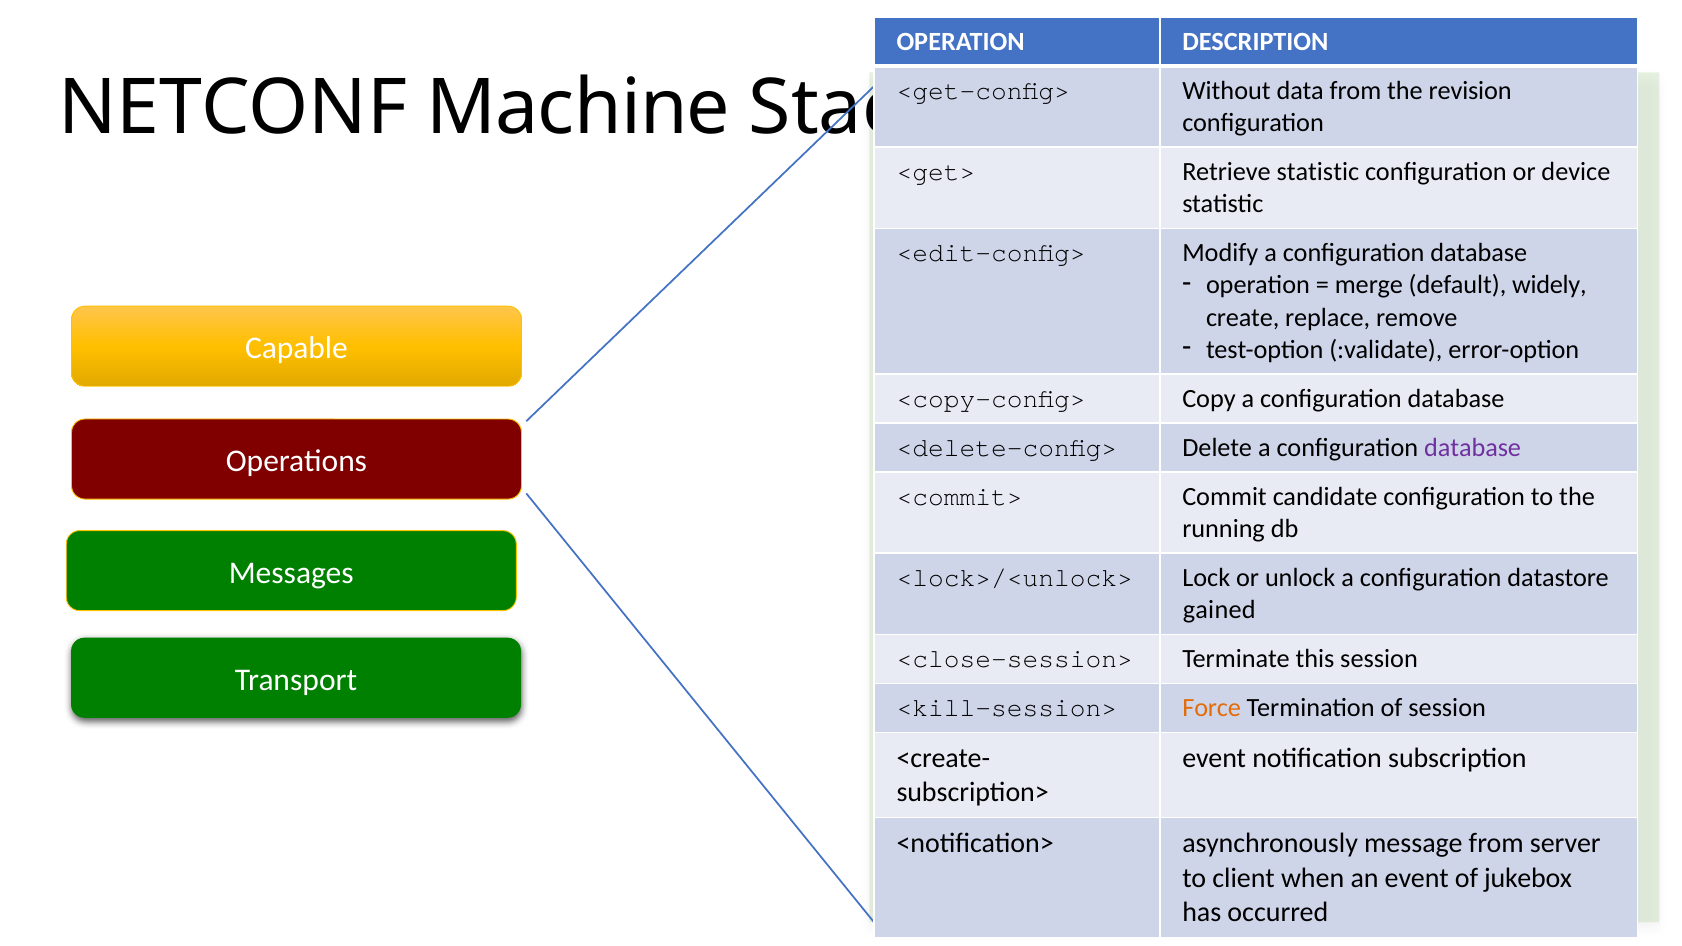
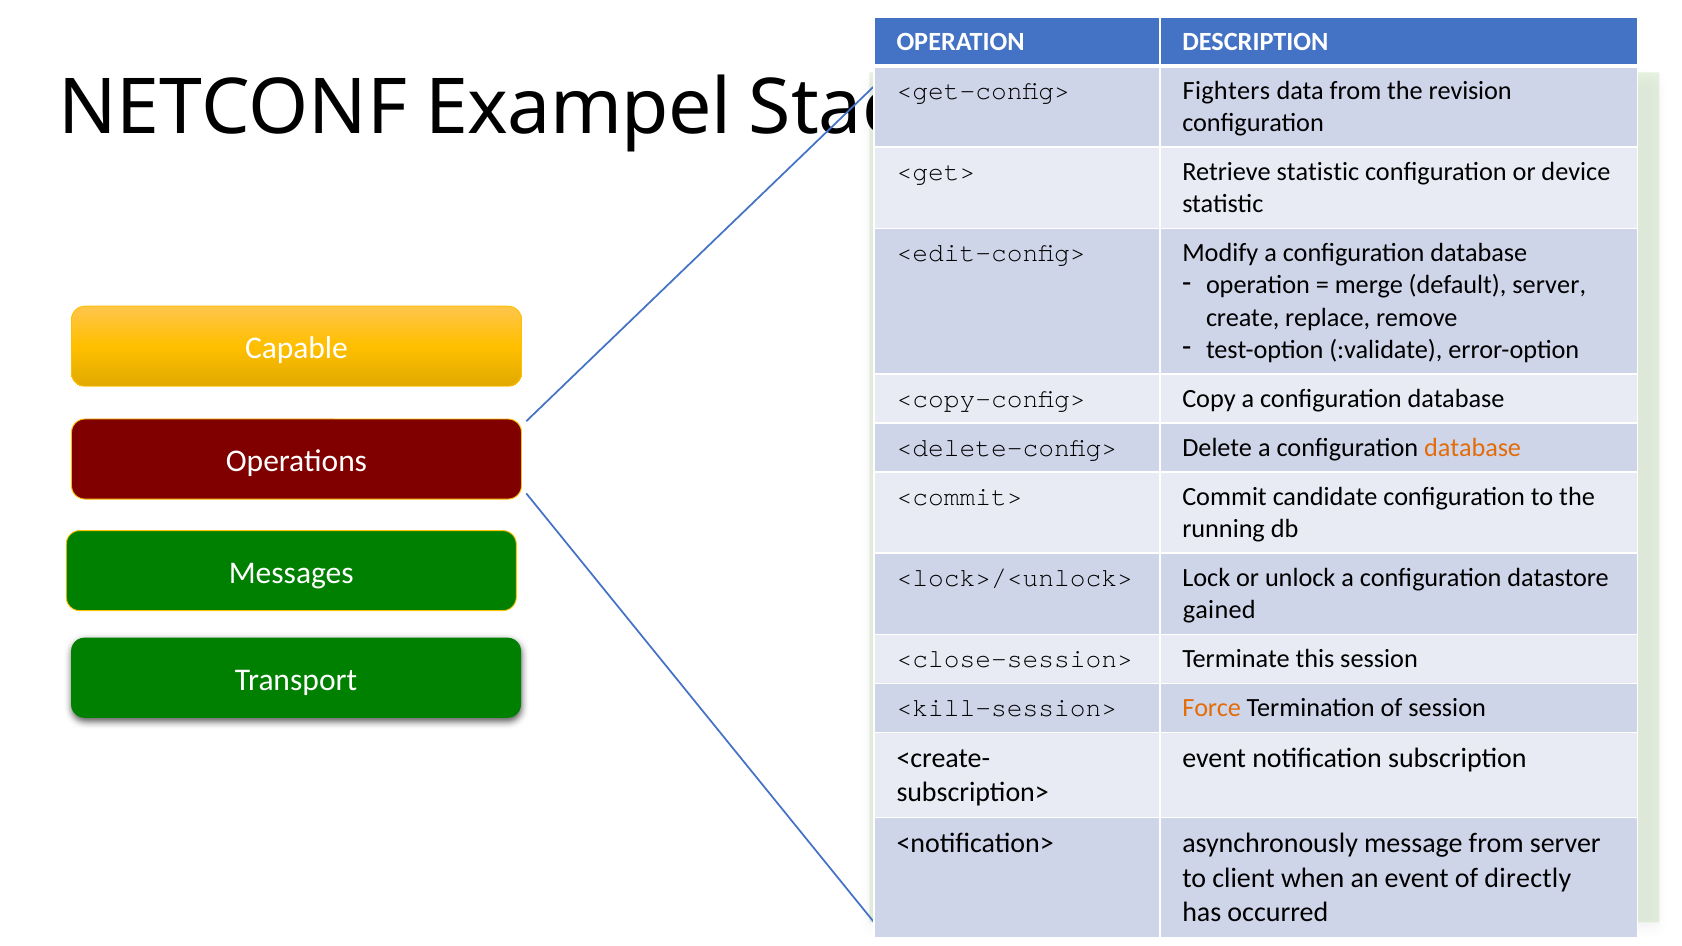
Without: Without -> Fighters (1226, 91)
Machine: Machine -> Exampel (578, 108)
default widely: widely -> server (1549, 285)
database colour: purple -> orange (1473, 448)
jukebox: jukebox -> directly (1528, 878)
